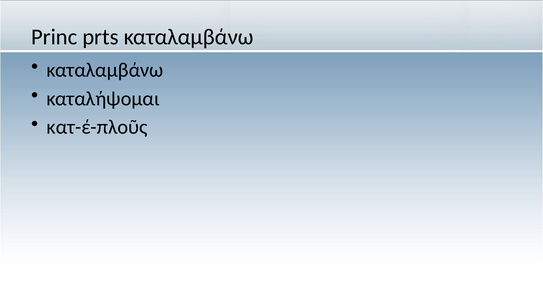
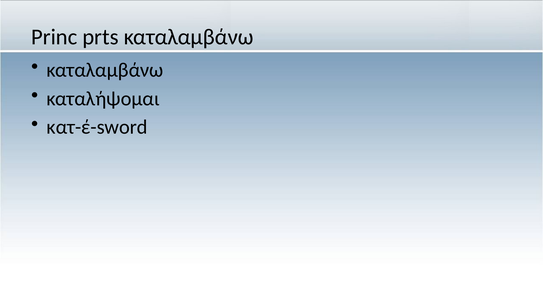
κατ-έ-πλοῦς: κατ-έ-πλοῦς -> κατ-έ-sword (97, 127)
